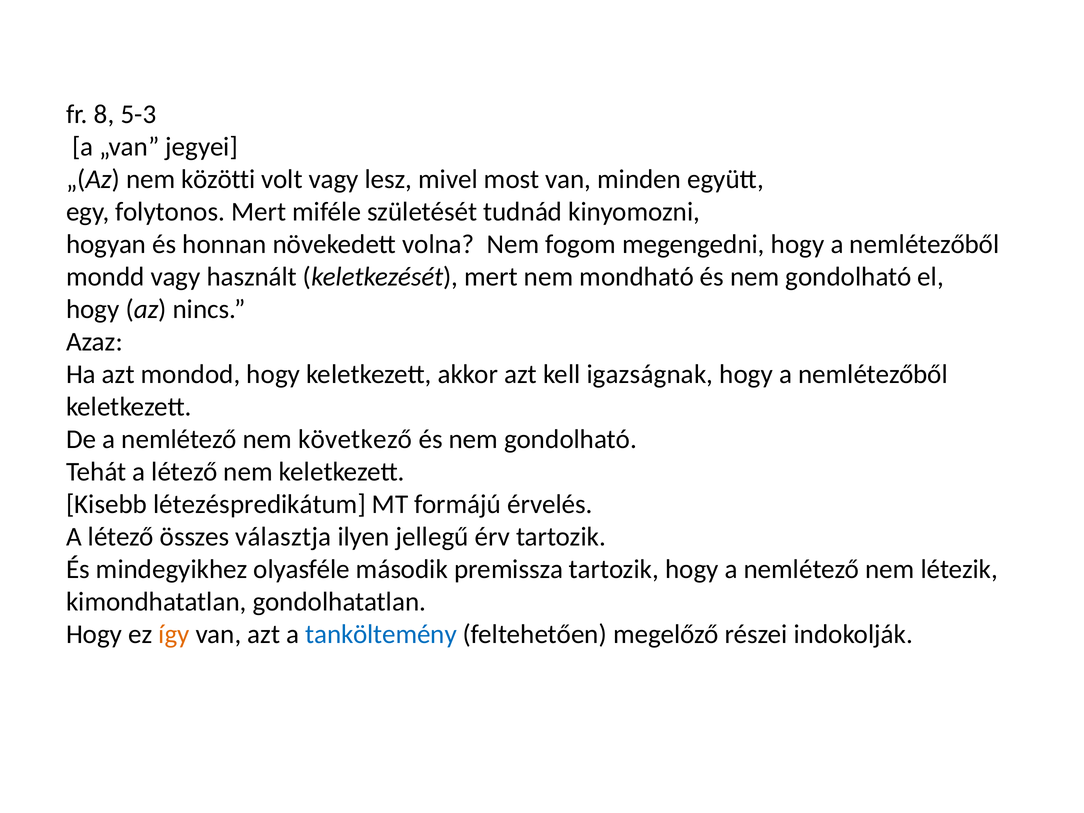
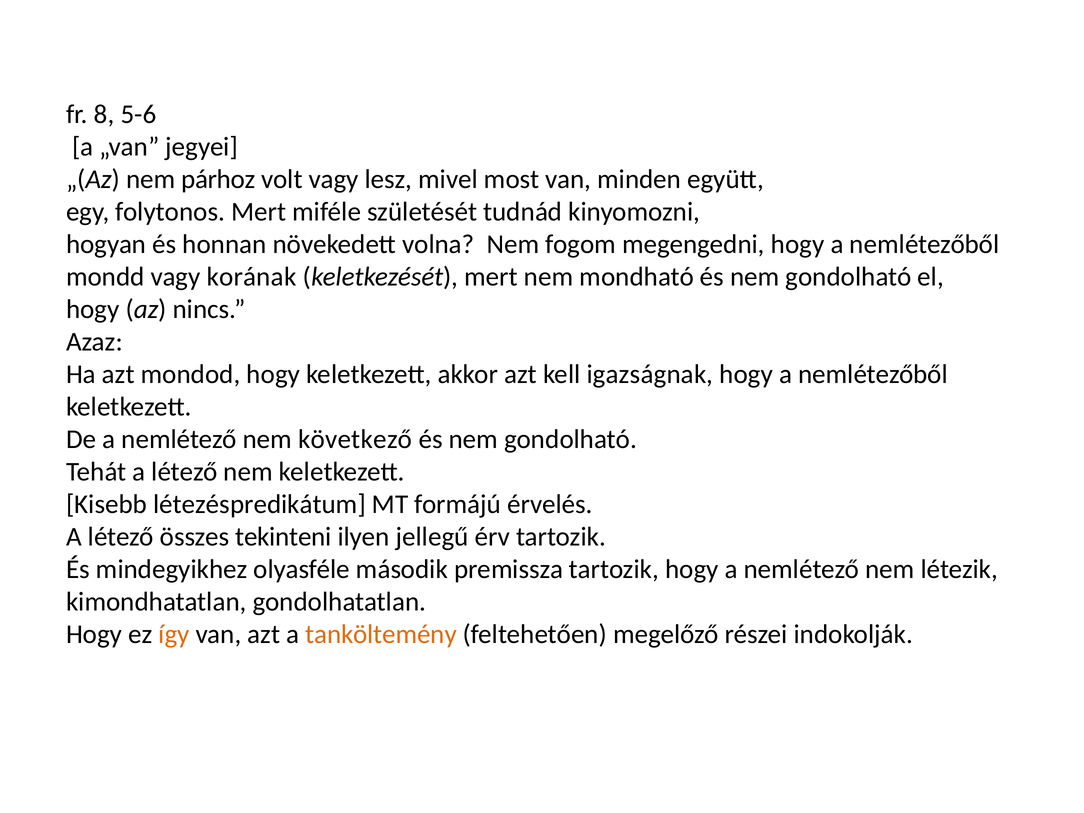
5-3: 5-3 -> 5-6 (138, 114)
közötti: közötti -> párhoz (218, 179)
használt: használt -> korának (252, 277)
választja: választja -> tekinteni (283, 537)
tanköltemény colour: blue -> orange (381, 634)
